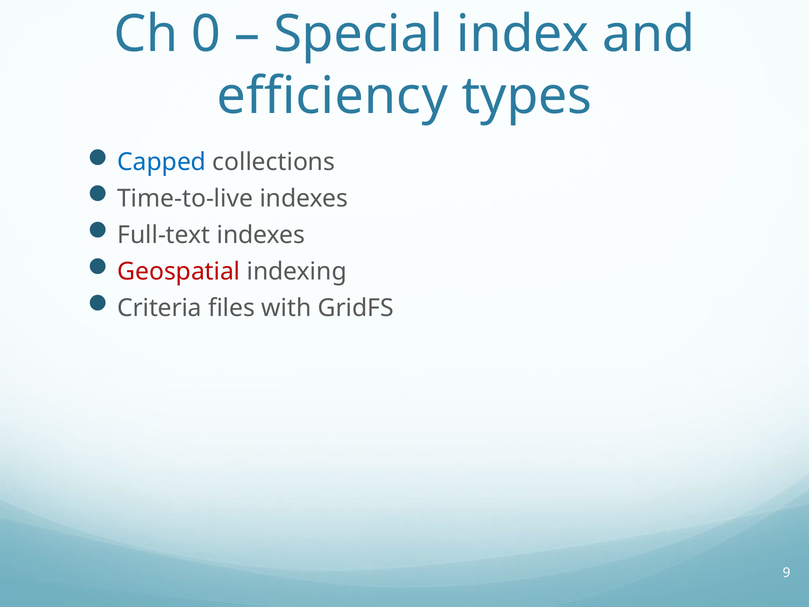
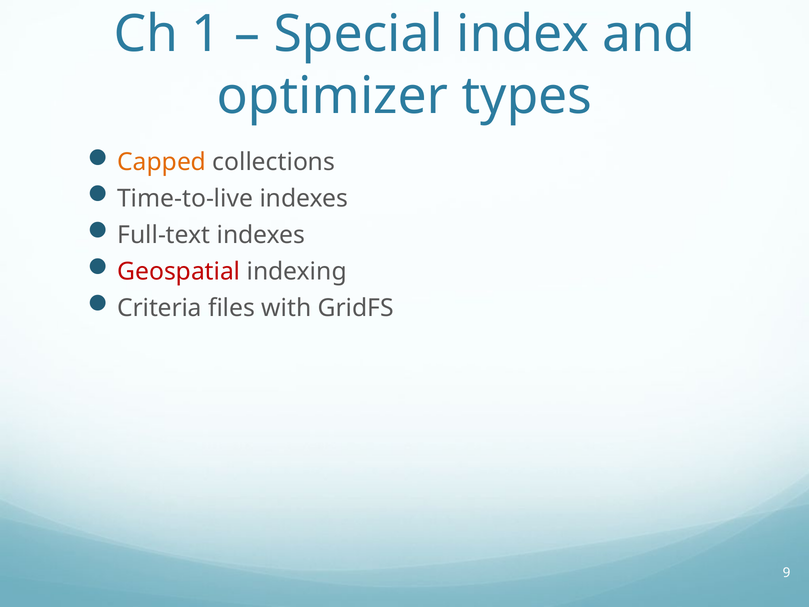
0: 0 -> 1 (206, 34)
efficiency: efficiency -> optimizer (332, 96)
Capped colour: blue -> orange (162, 162)
